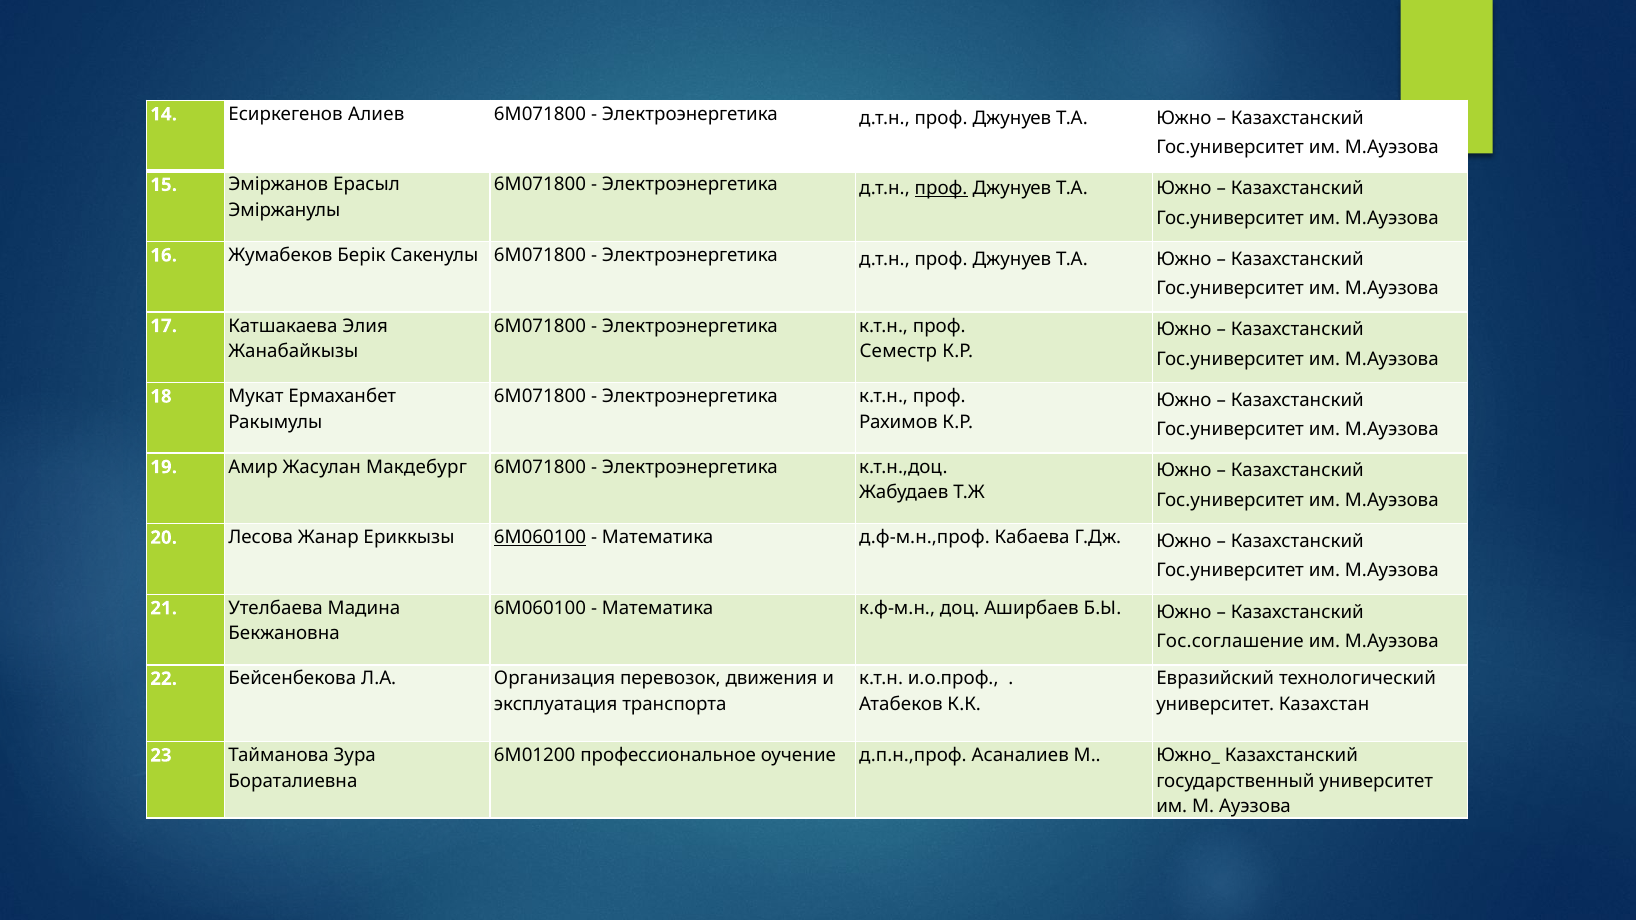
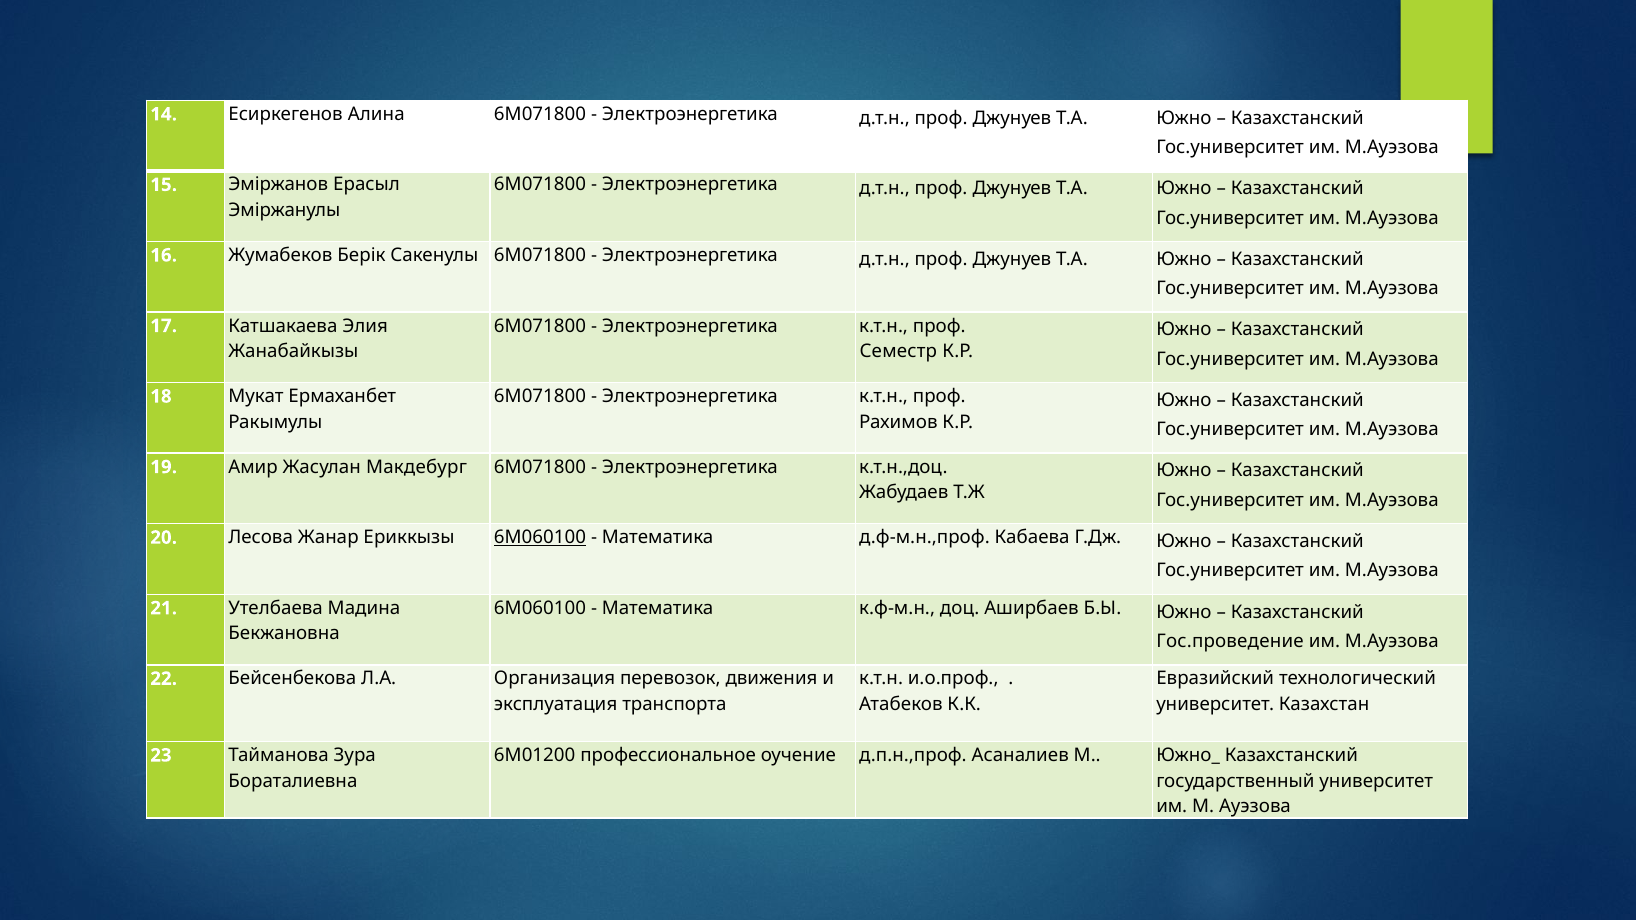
Алиев: Алиев -> Алина (376, 114)
проф underline: present -> none (941, 189)
Гос.соглашение: Гос.соглашение -> Гос.проведение (1230, 641)
